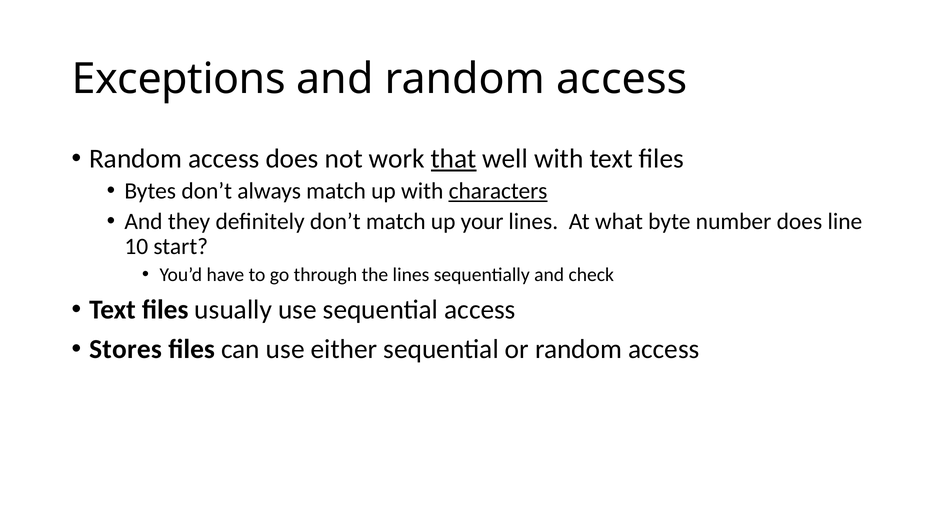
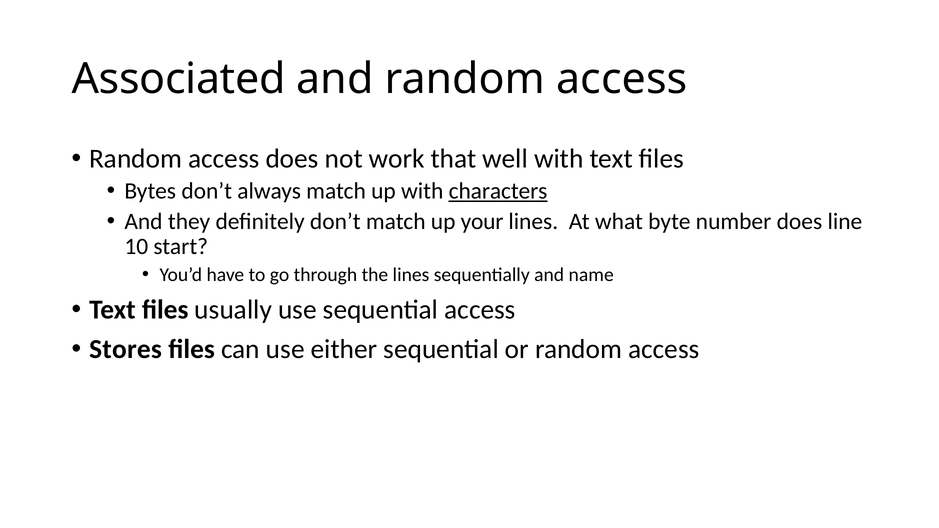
Exceptions: Exceptions -> Associated (179, 79)
that underline: present -> none (454, 159)
check: check -> name (591, 275)
